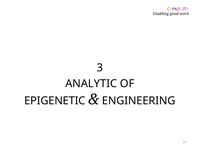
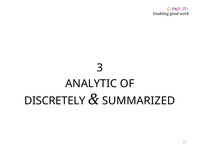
EPIGENETIC: EPIGENETIC -> DISCRETELY (55, 100)
ENGINEERING: ENGINEERING -> SUMMARIZED (139, 100)
